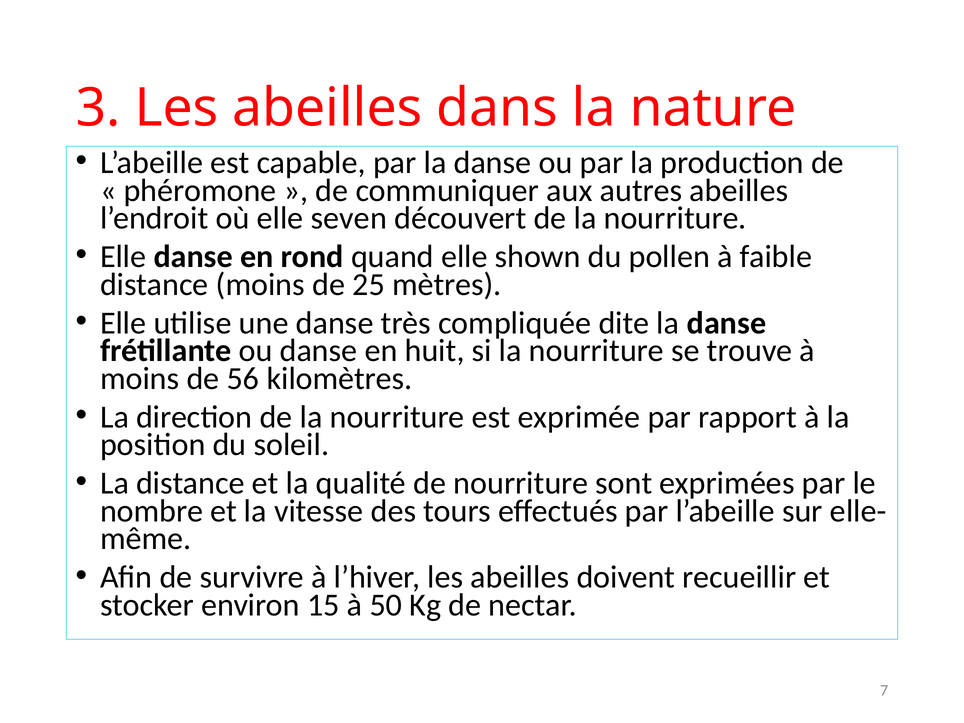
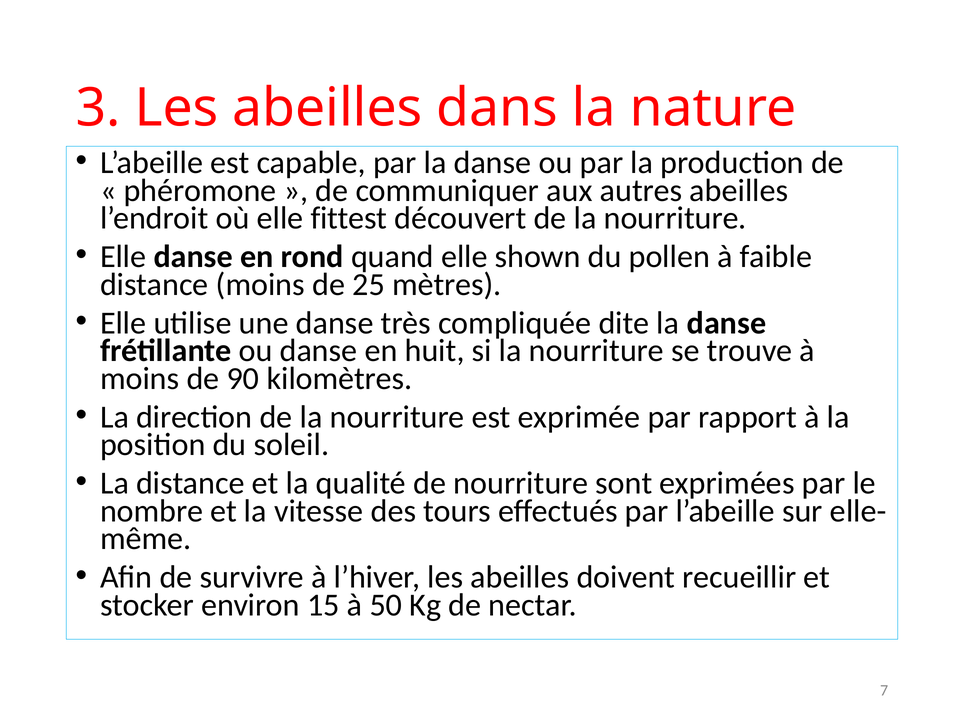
seven: seven -> fittest (349, 218)
56: 56 -> 90 (243, 379)
